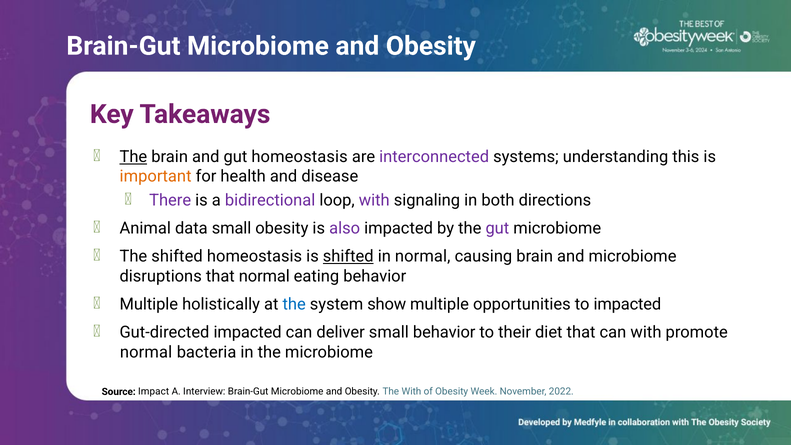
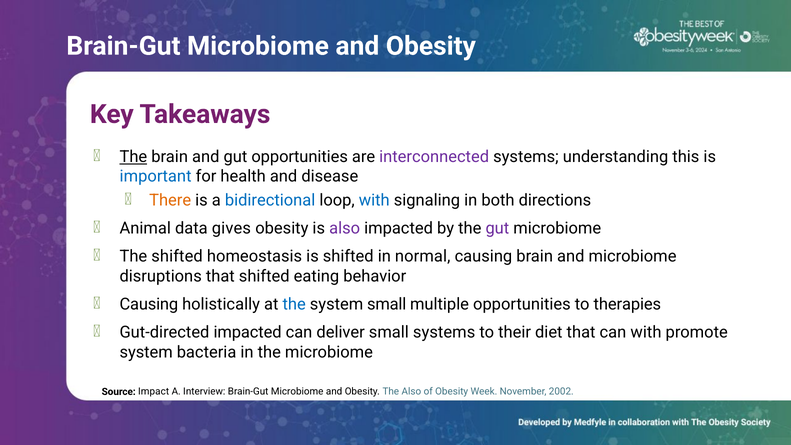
gut homeostasis: homeostasis -> opportunities (300, 157)
important colour: orange -> blue (156, 177)
There colour: purple -> orange (170, 200)
bidirectional colour: purple -> blue (270, 200)
with colour: purple -> blue (374, 200)
data small: small -> gives (231, 228)
shifted underline: present -> none (348, 256)
that normal: normal -> shifted (264, 276)
Multiple: Multiple -> Causing (149, 304)
system show: show -> small (387, 304)
to impacted: impacted -> therapies (627, 304)
small behavior: behavior -> systems (444, 332)
normal: normal -> system (146, 352)
The With: With -> Also (411, 392)
2022: 2022 -> 2002 (561, 392)
